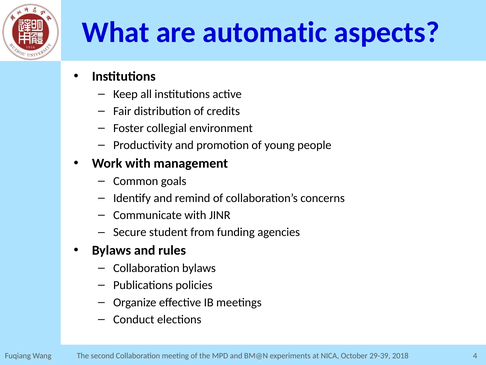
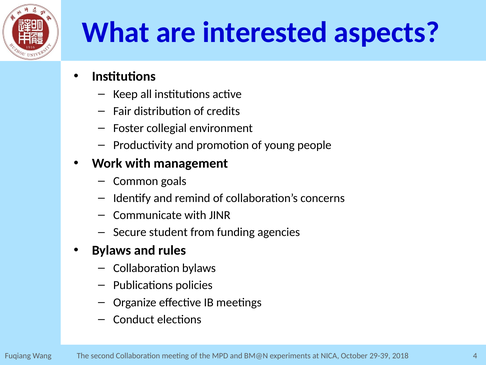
automatic: automatic -> interested (265, 32)
